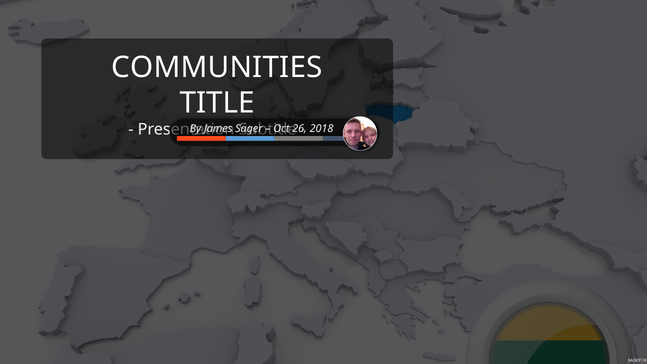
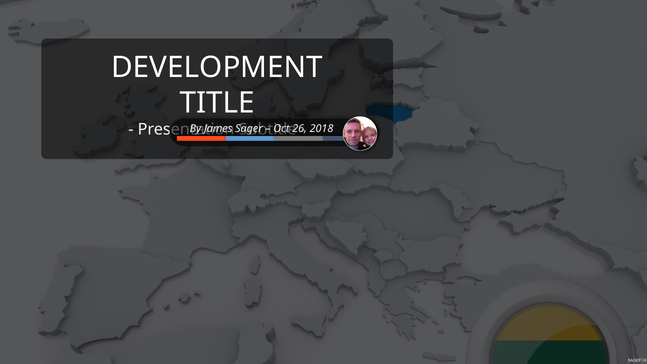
COMMUNITIES: COMMUNITIES -> DEVELOPMENT (217, 67)
